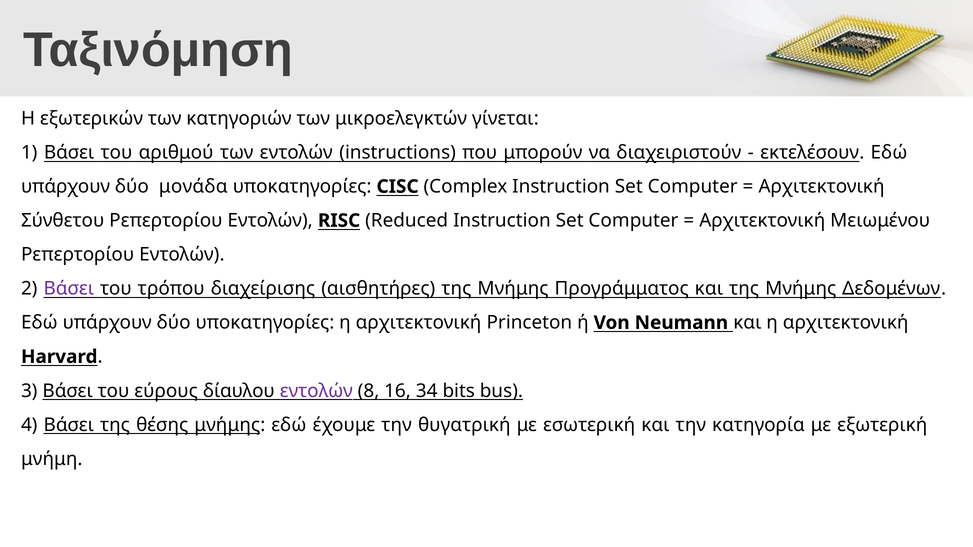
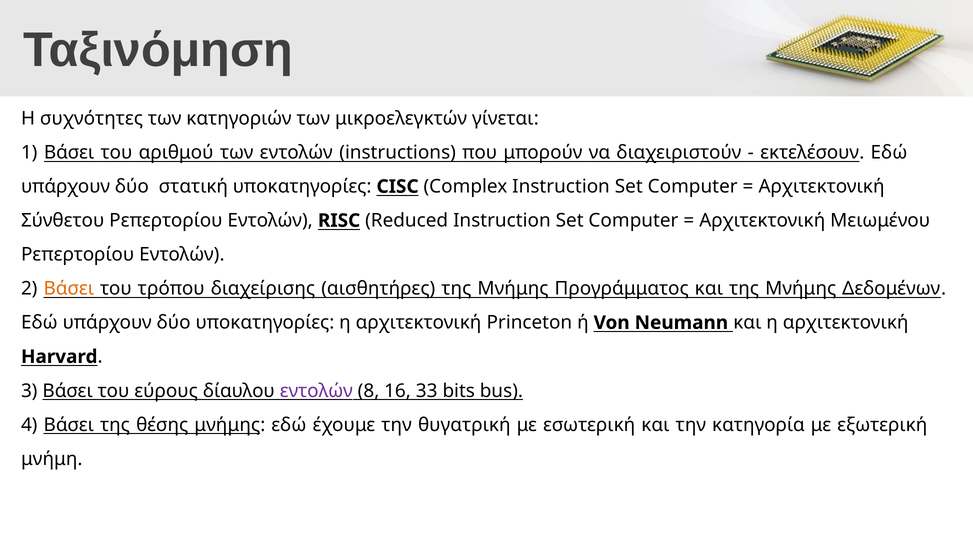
εξωτερικών: εξωτερικών -> συχνότητες (91, 119)
μονάδα: μονάδα -> στατική (193, 187)
Βάσει colour: purple -> orange (69, 289)
34: 34 -> 33 (427, 391)
